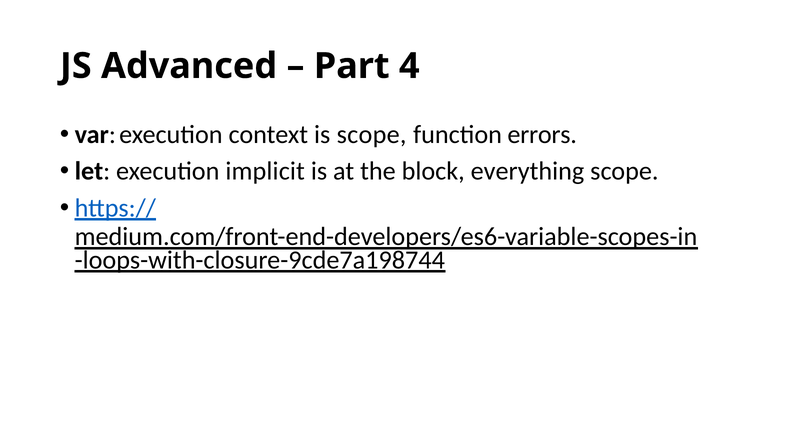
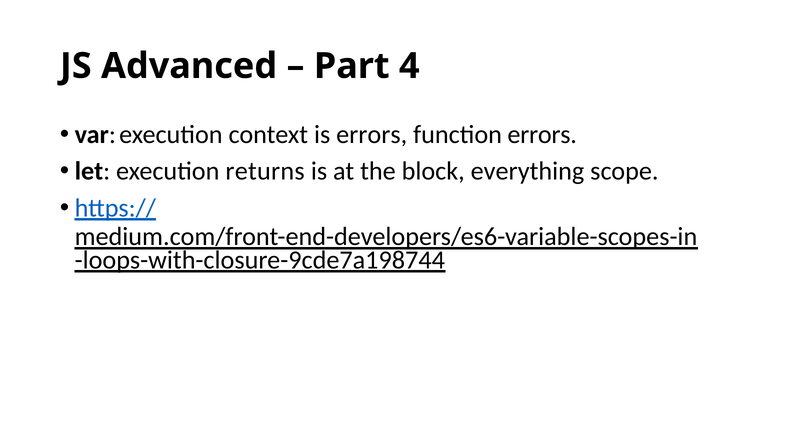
is scope: scope -> errors (372, 135)
implicit: implicit -> returns (265, 171)
